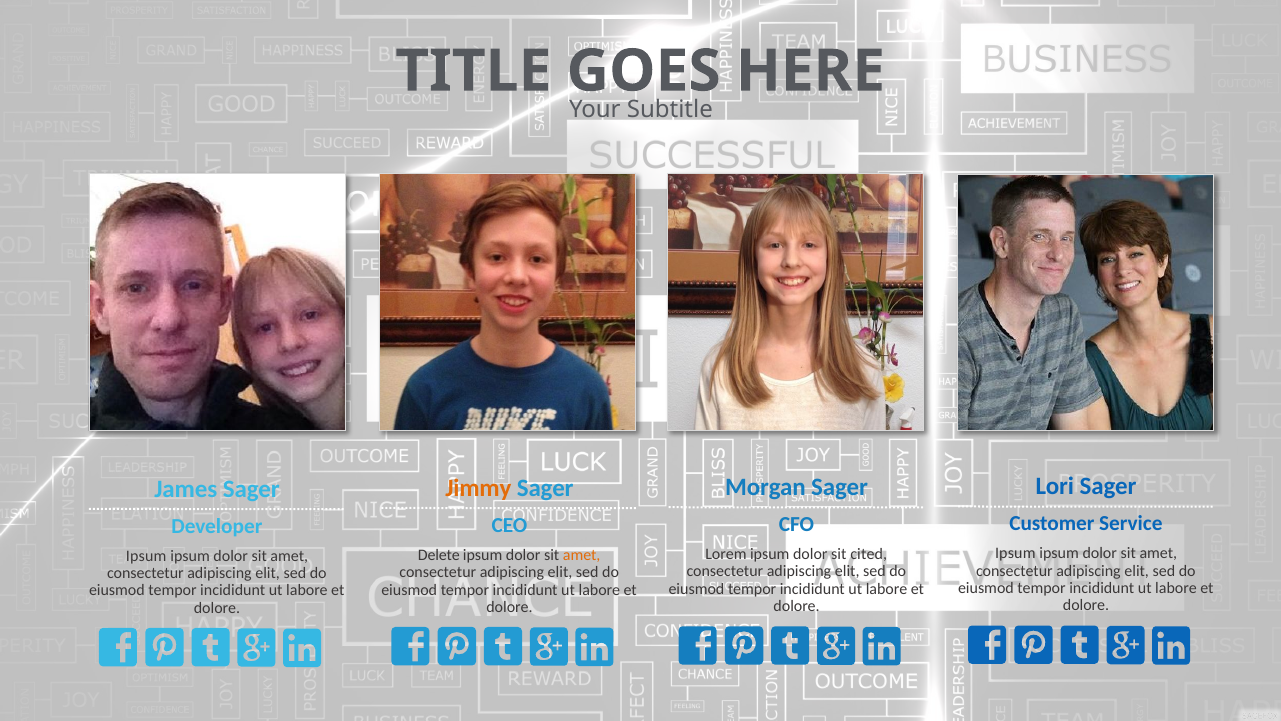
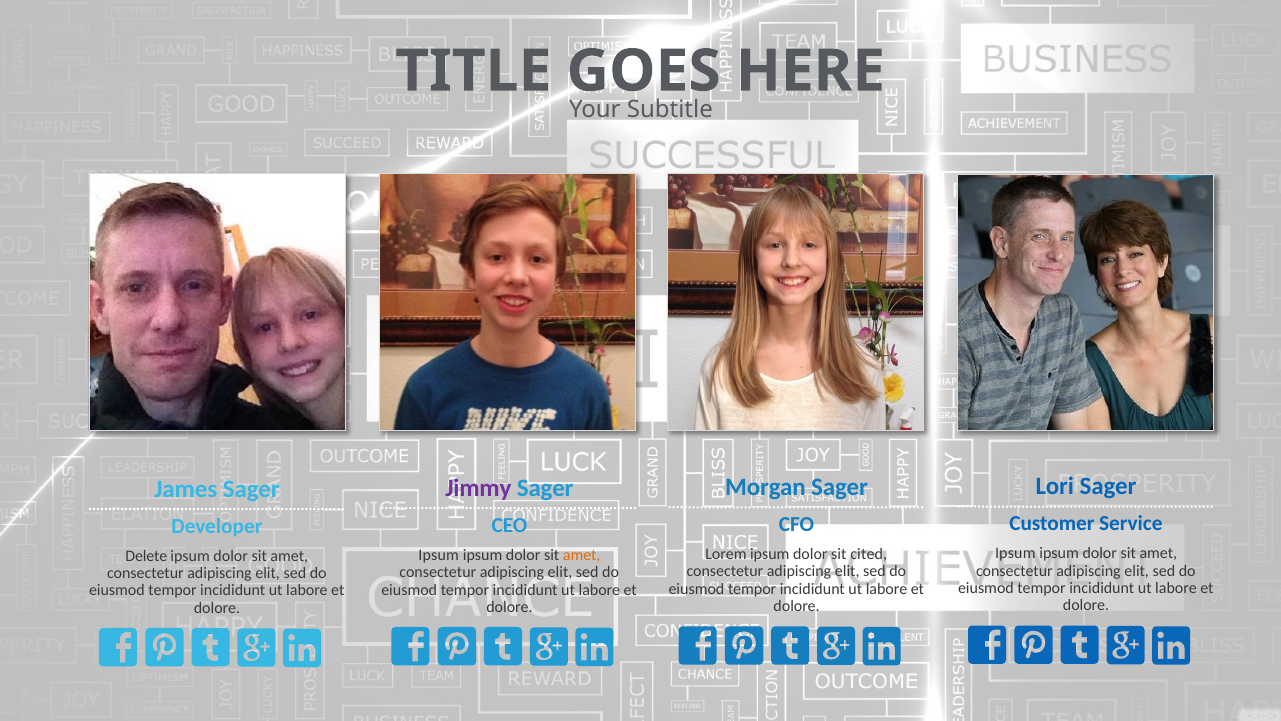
Jimmy colour: orange -> purple (478, 488)
Delete: Delete -> Ipsum (439, 555)
Ipsum: Ipsum -> Delete (146, 556)
